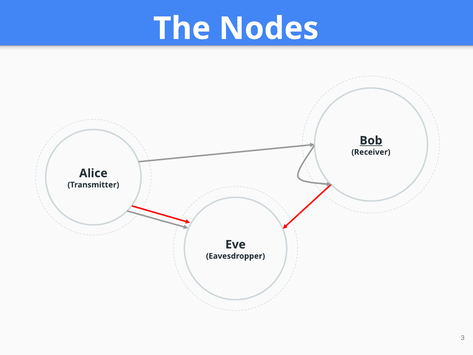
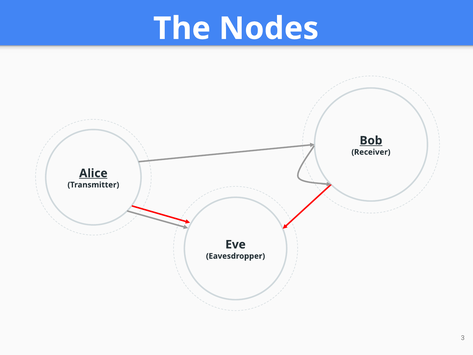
Alice underline: none -> present (93, 173)
